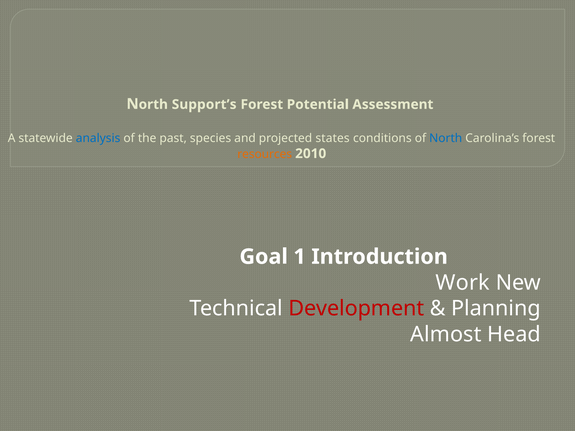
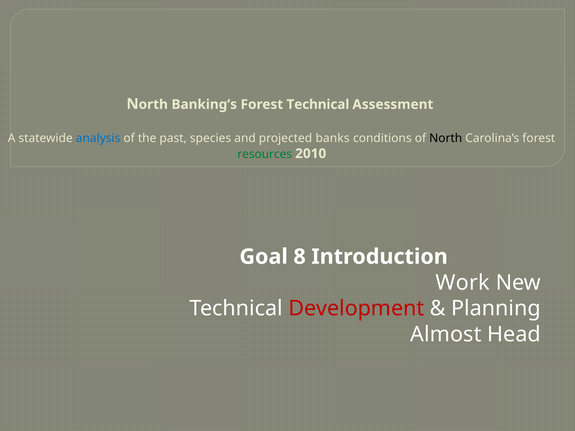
Support’s: Support’s -> Banking’s (204, 104)
Forest Potential: Potential -> Technical (318, 104)
states: states -> banks (333, 138)
North colour: blue -> black (446, 138)
resources colour: orange -> green (265, 154)
1: 1 -> 8 (300, 257)
